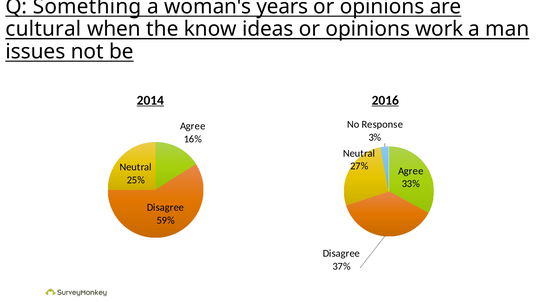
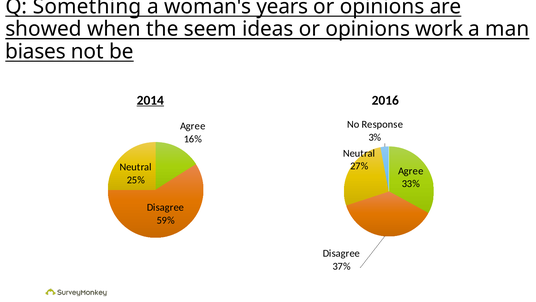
cultural: cultural -> showed (44, 29)
know: know -> seem (210, 29)
issues: issues -> biases (35, 52)
2016 underline: present -> none (385, 100)
